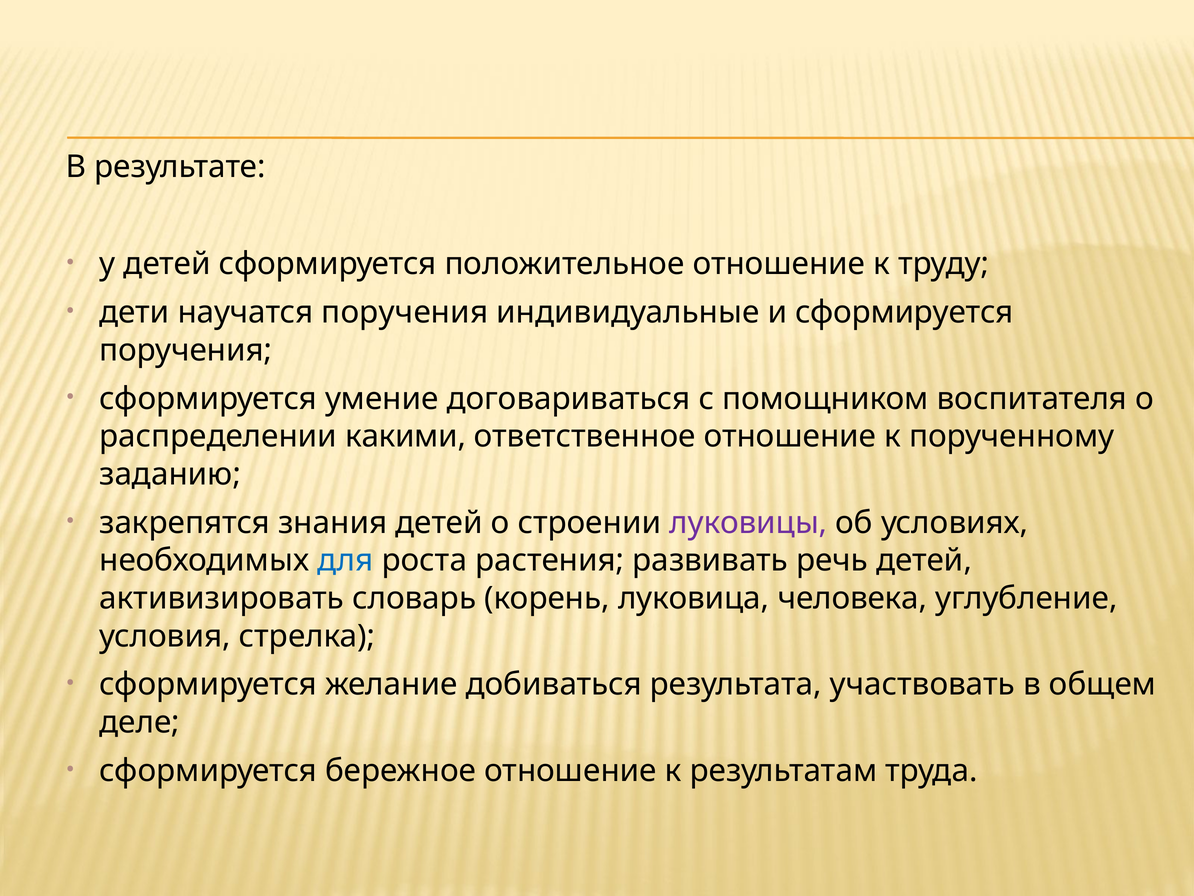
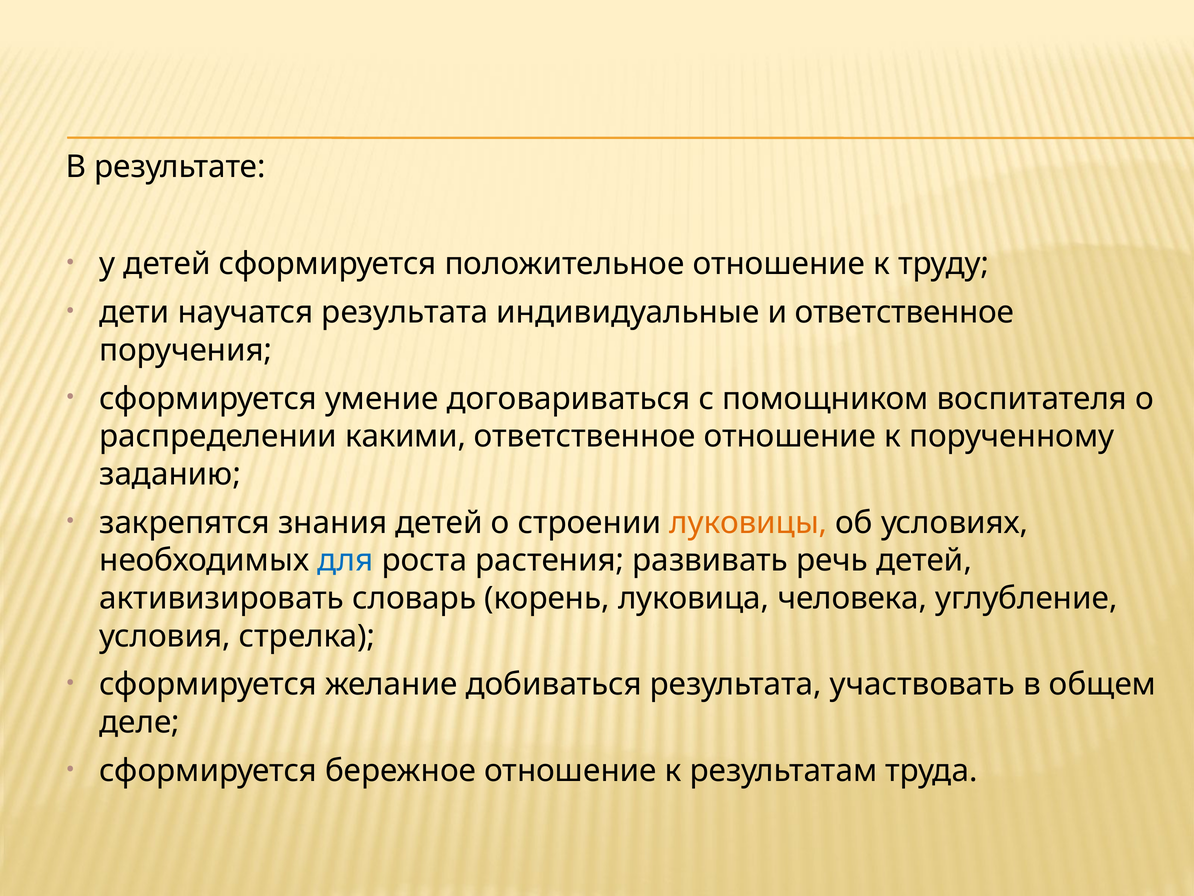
научатся поручения: поручения -> результата (405, 312)
и сформируется: сформируется -> ответственное (904, 312)
луковицы colour: purple -> orange (748, 522)
